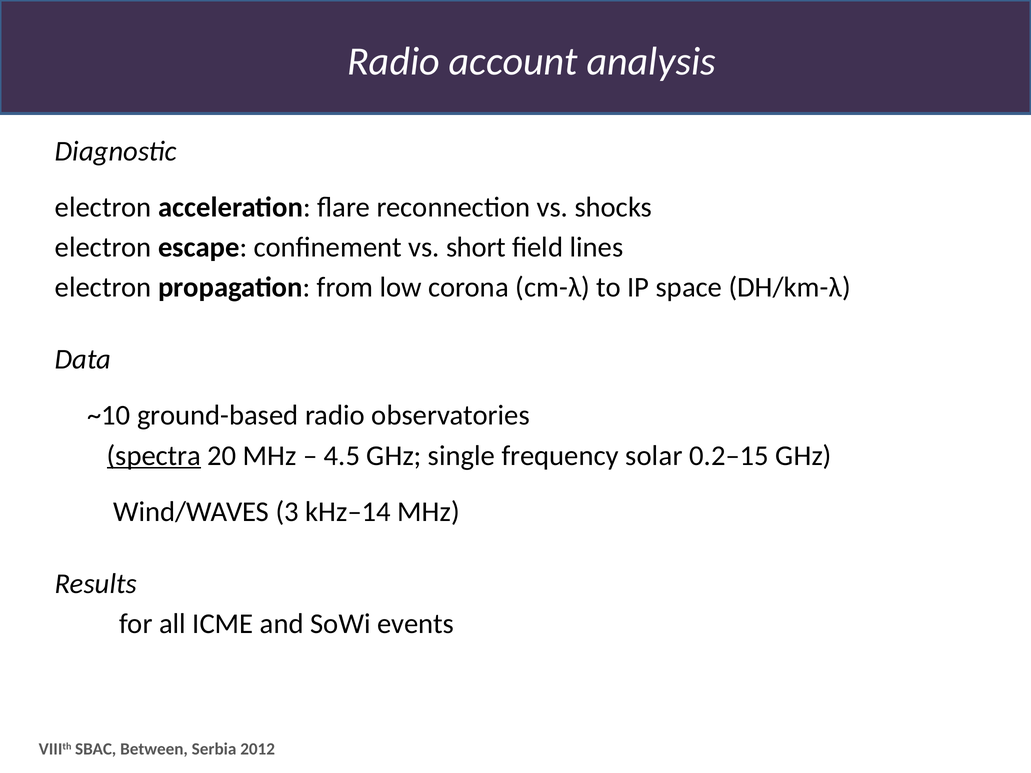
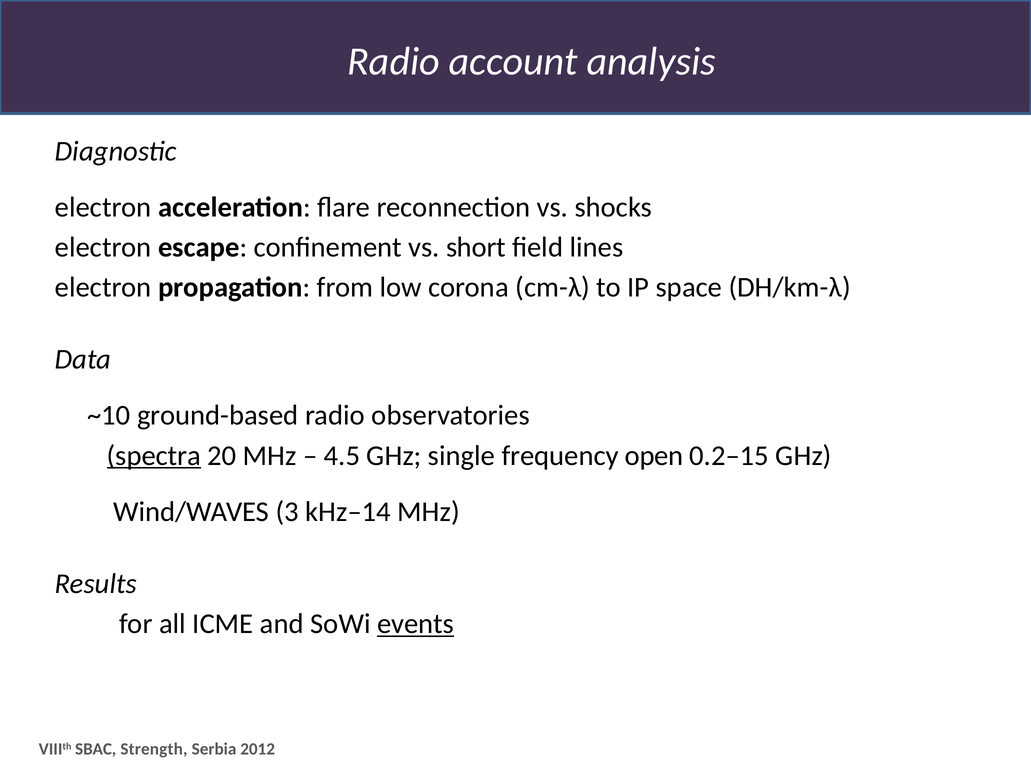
solar: solar -> open (654, 456)
events underline: none -> present (416, 624)
Between: Between -> Strength (154, 749)
